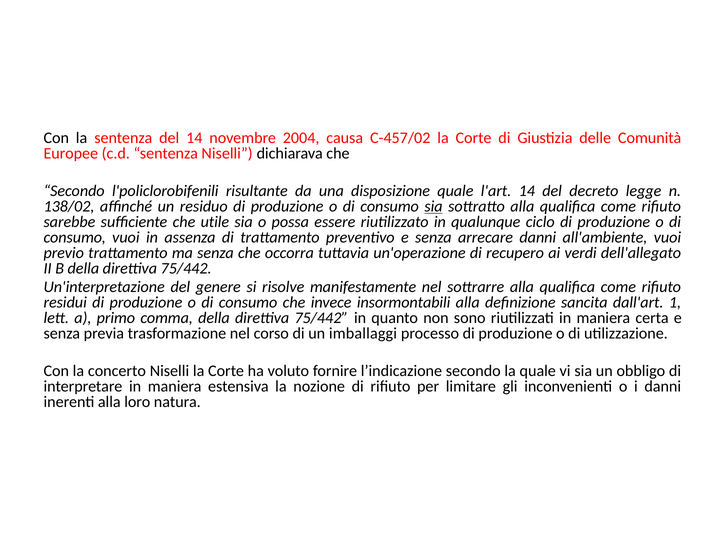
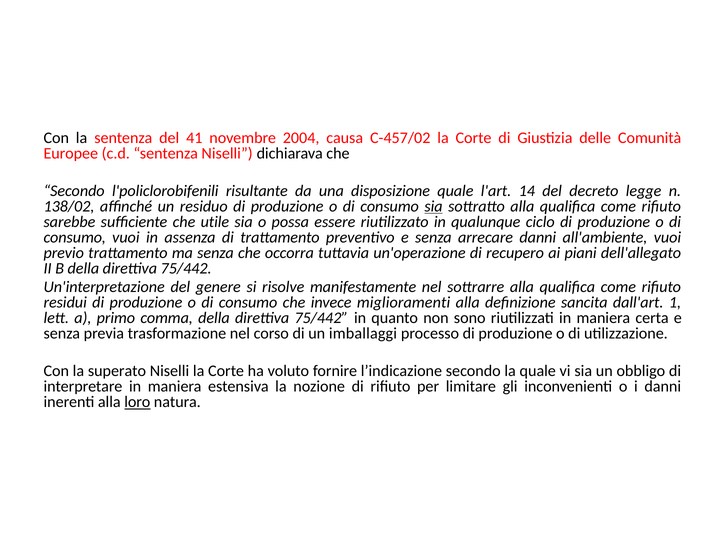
del 14: 14 -> 41 (194, 138)
verdi: verdi -> piani (581, 253)
insormontabili: insormontabili -> miglioramenti (404, 302)
concerto: concerto -> superato (117, 371)
loro underline: none -> present (137, 402)
